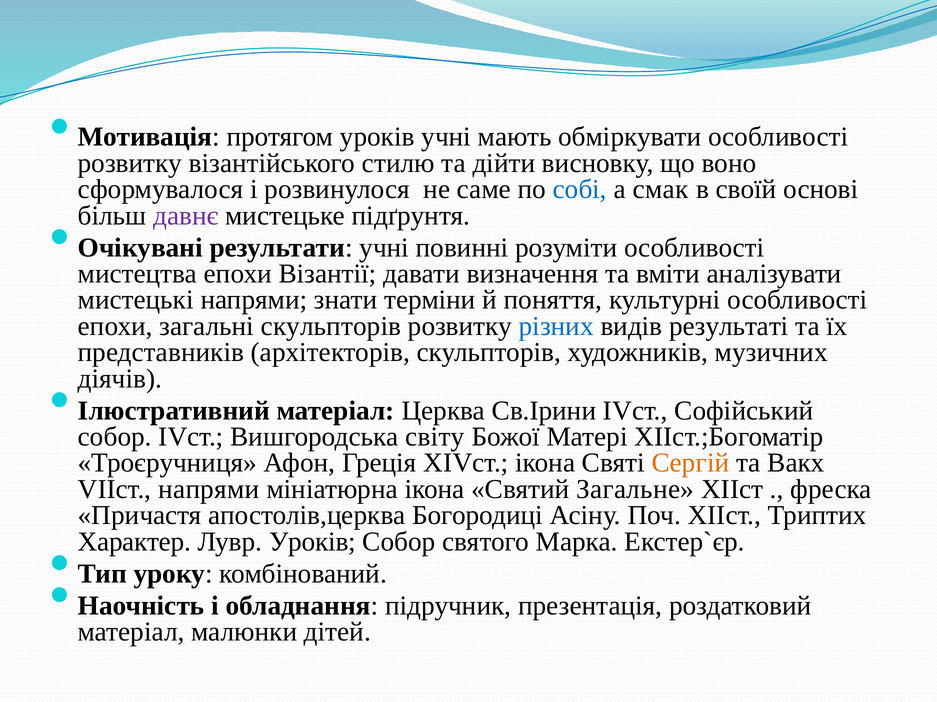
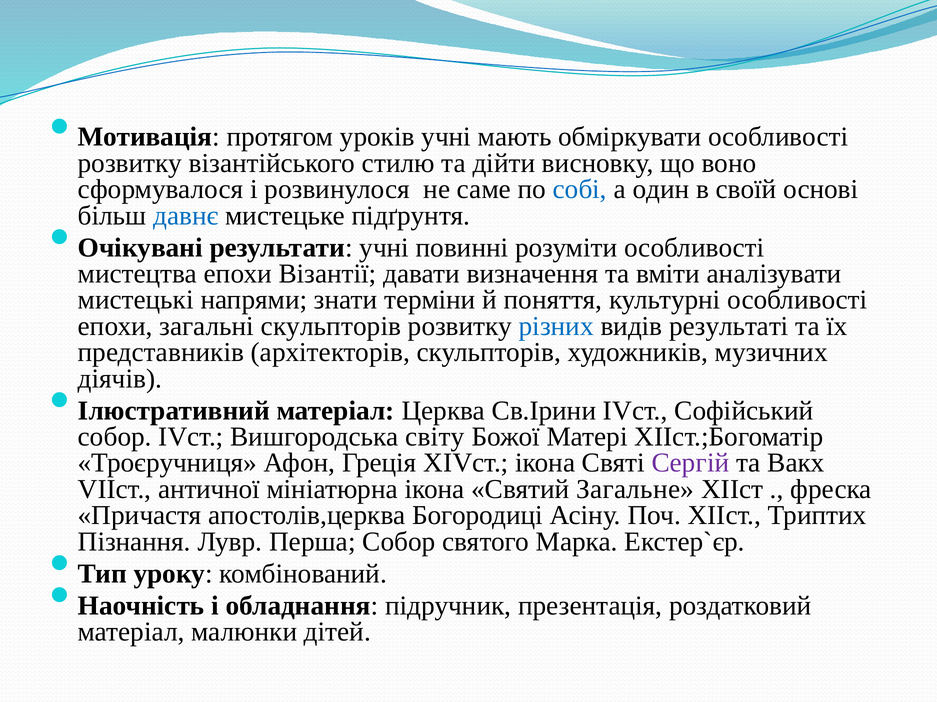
смак: смак -> один (661, 190)
давнє colour: purple -> blue (186, 216)
Сергій colour: orange -> purple (690, 463)
VІІст напрями: напрями -> античної (209, 490)
Характер: Характер -> Пізнання (134, 542)
Лувр Уроків: Уроків -> Перша (312, 542)
